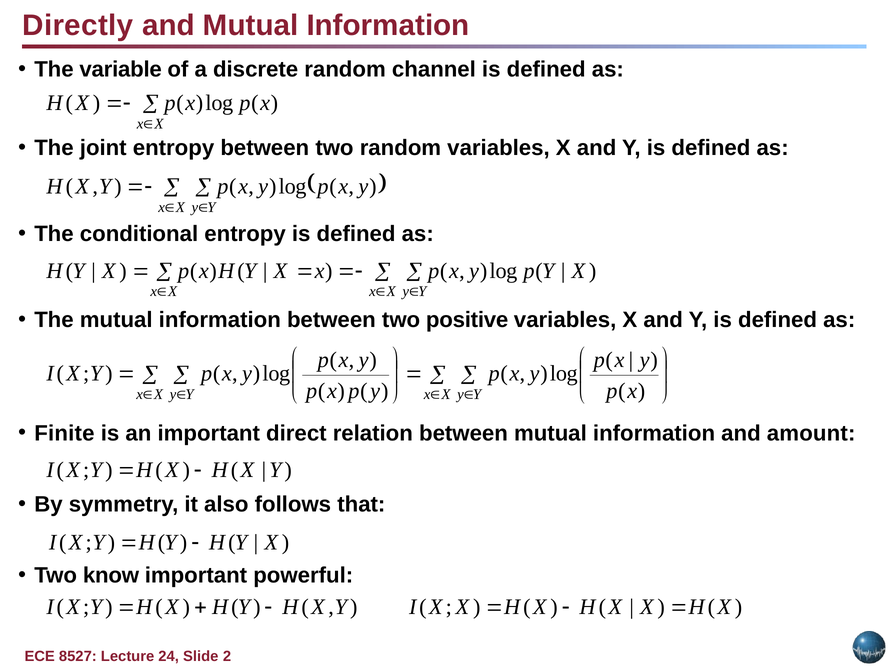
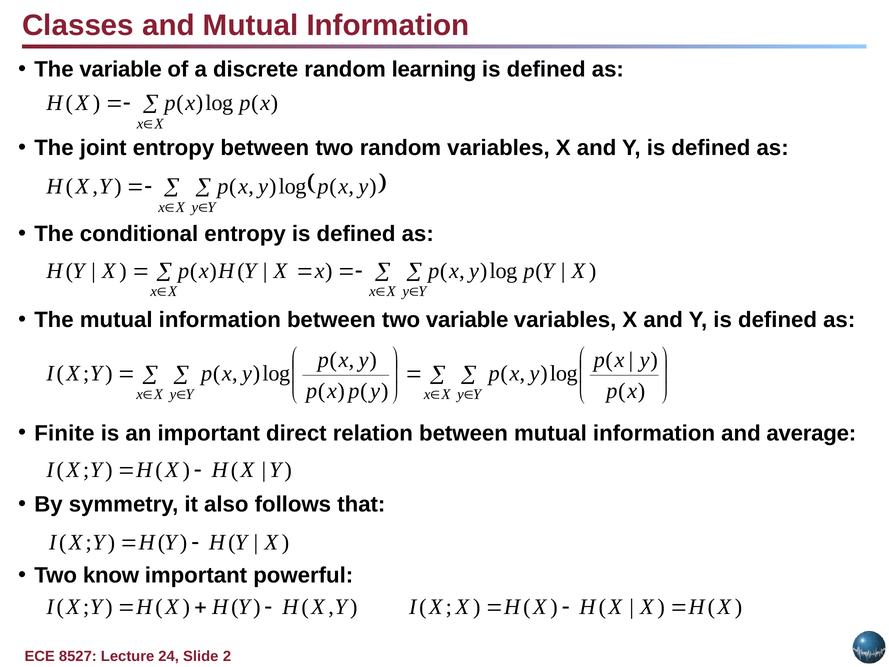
Directly: Directly -> Classes (78, 25)
channel: channel -> learning (434, 70)
two positive: positive -> variable (467, 320)
amount: amount -> average (811, 433)
